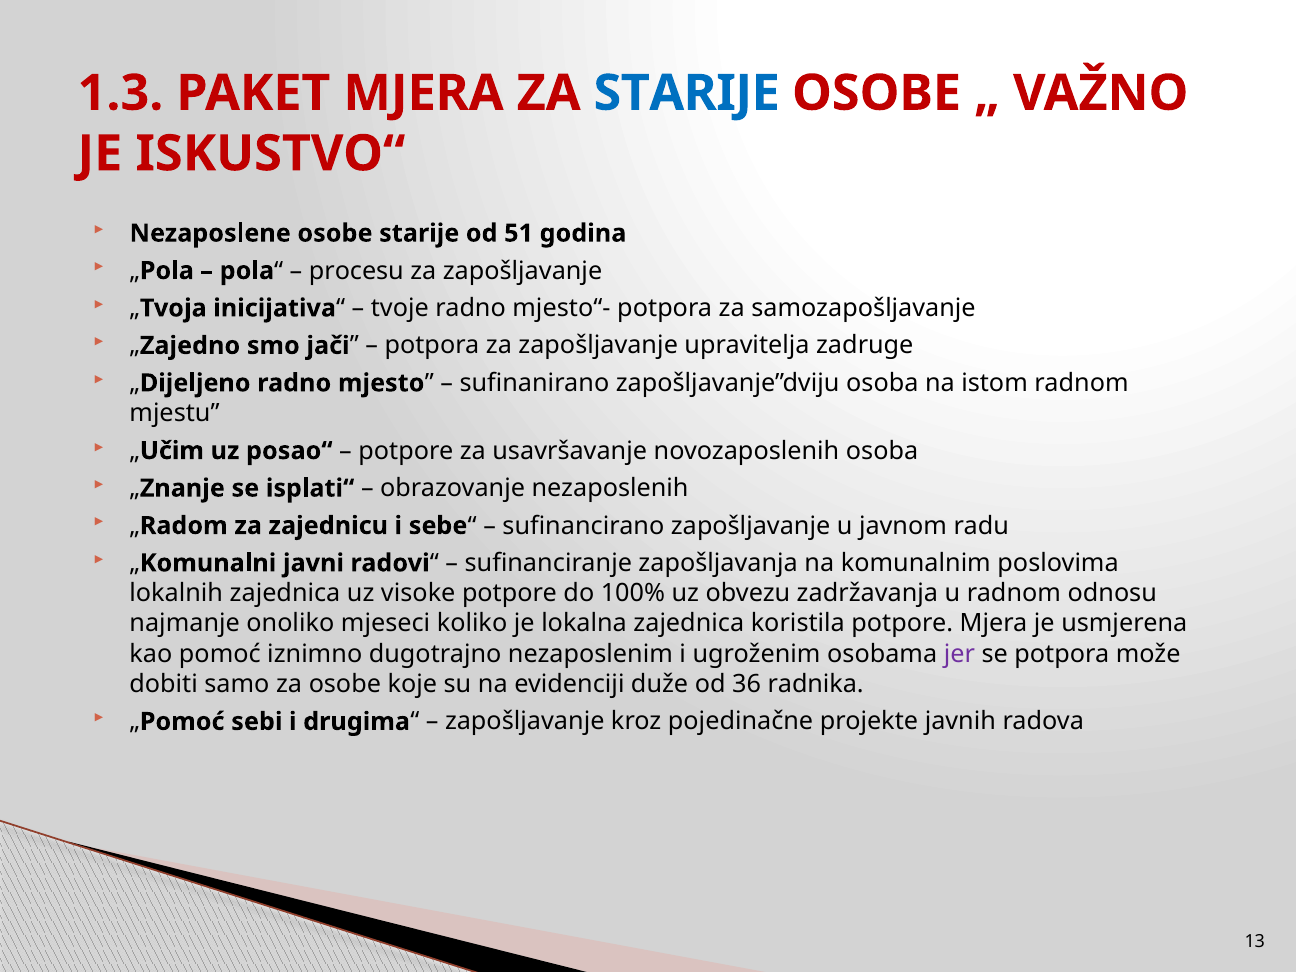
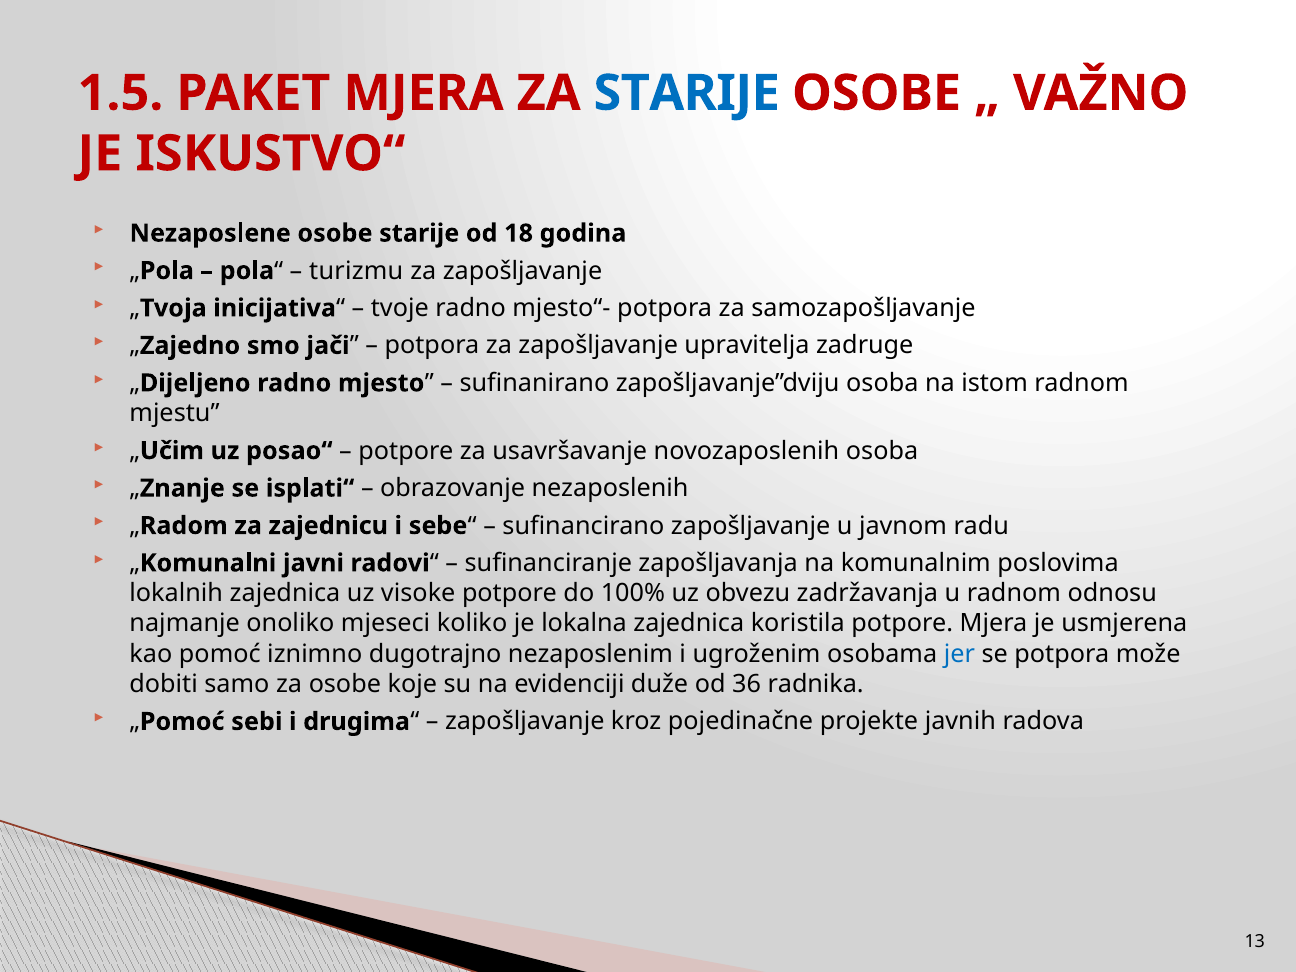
1.3: 1.3 -> 1.5 (120, 93)
51: 51 -> 18 (519, 233)
procesu: procesu -> turizmu (356, 271)
jer colour: purple -> blue (959, 654)
